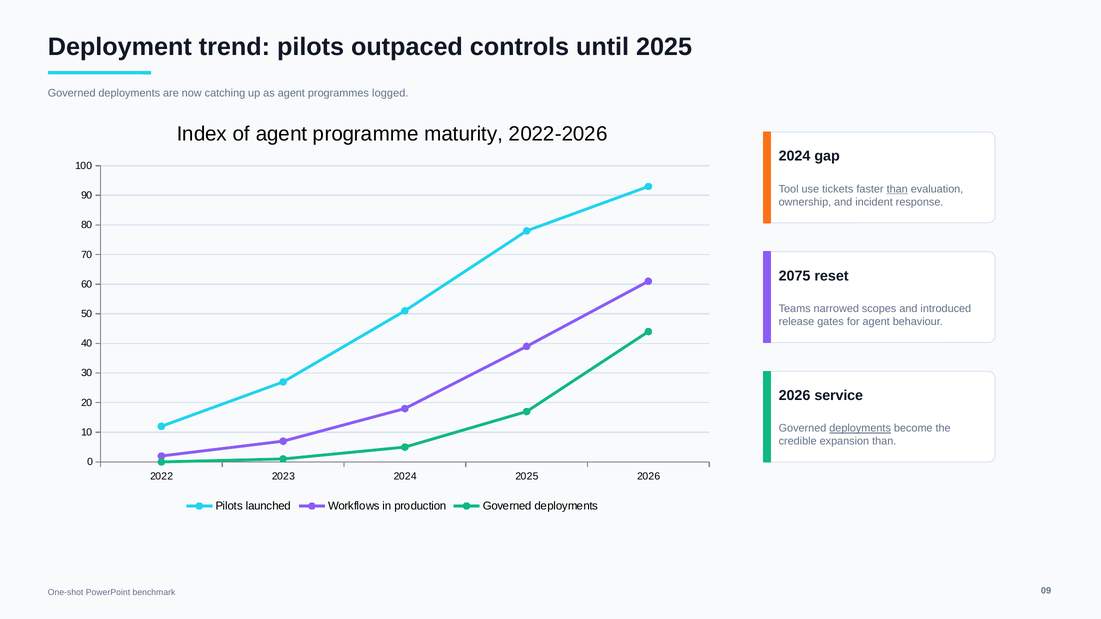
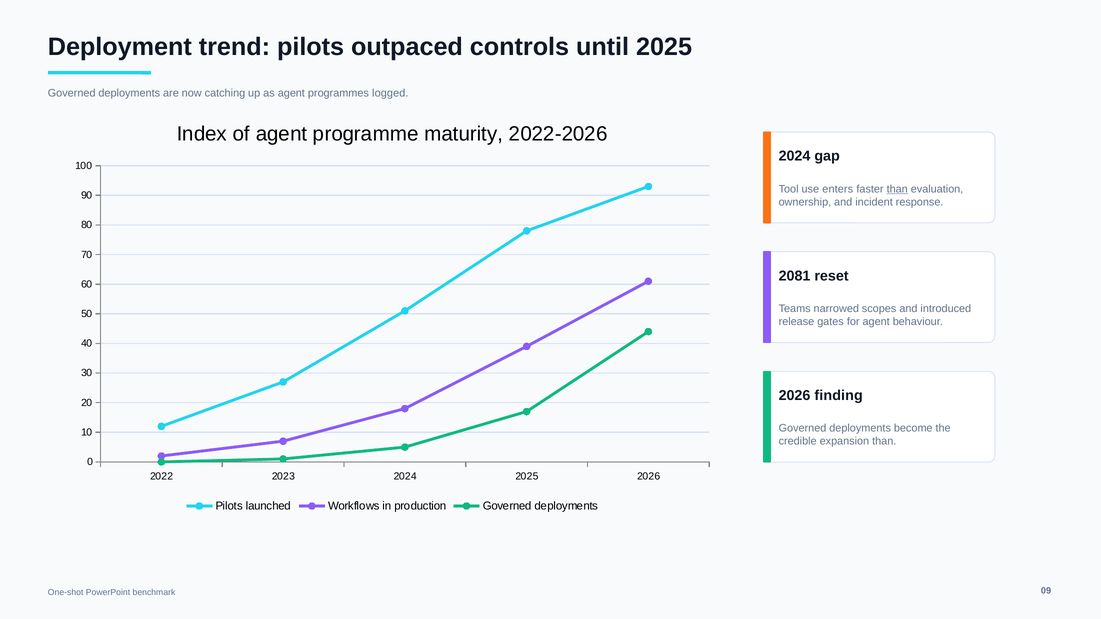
tickets: tickets -> enters (838, 189)
2075: 2075 -> 2081 (795, 276)
service: service -> finding (839, 396)
deployments underline: present -> none (860, 429)
